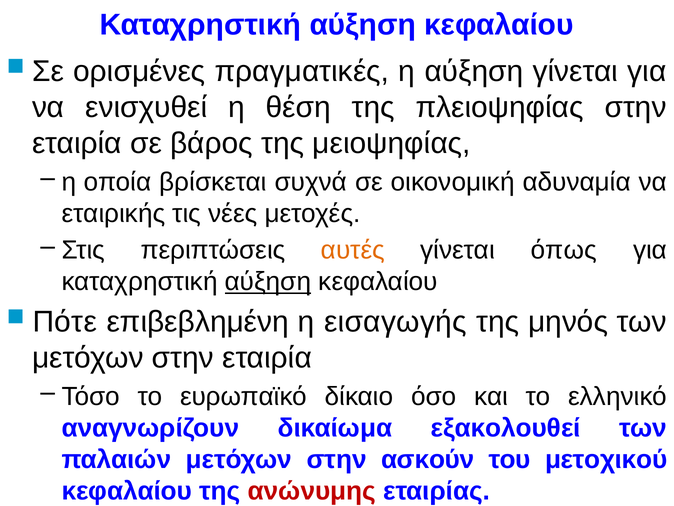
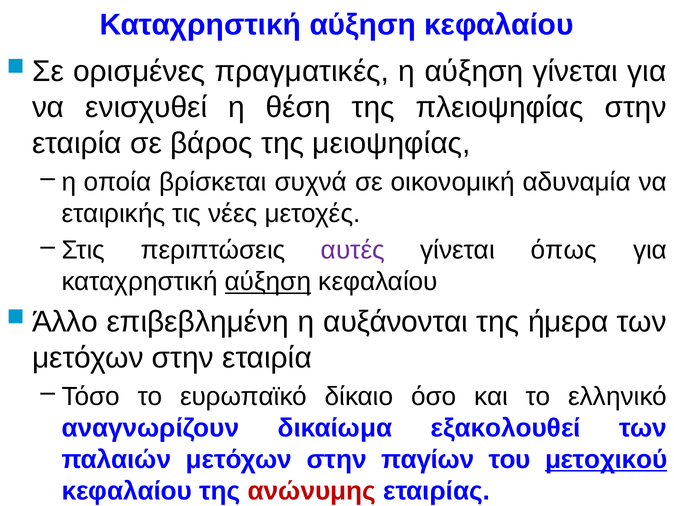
αυτές colour: orange -> purple (353, 250)
Πότε: Πότε -> Άλλο (65, 321)
εισαγωγής: εισαγωγής -> αυξάνονται (396, 321)
μηνός: μηνός -> ήμερα (568, 321)
ασκούν: ασκούν -> παγίων (428, 459)
μετοχικού underline: none -> present (606, 459)
